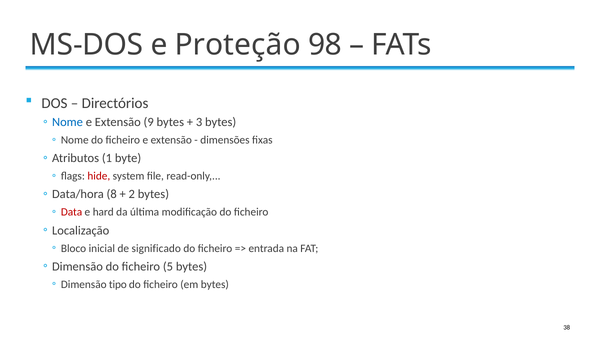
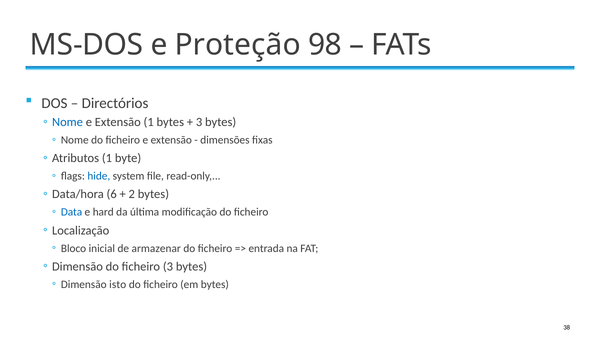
Extensão 9: 9 -> 1 (149, 122)
hide colour: red -> blue (99, 176)
8: 8 -> 6 (112, 194)
Data colour: red -> blue (72, 212)
significado: significado -> armazenar (156, 248)
ficheiro 5: 5 -> 3 (168, 266)
tipo: tipo -> isto (118, 284)
